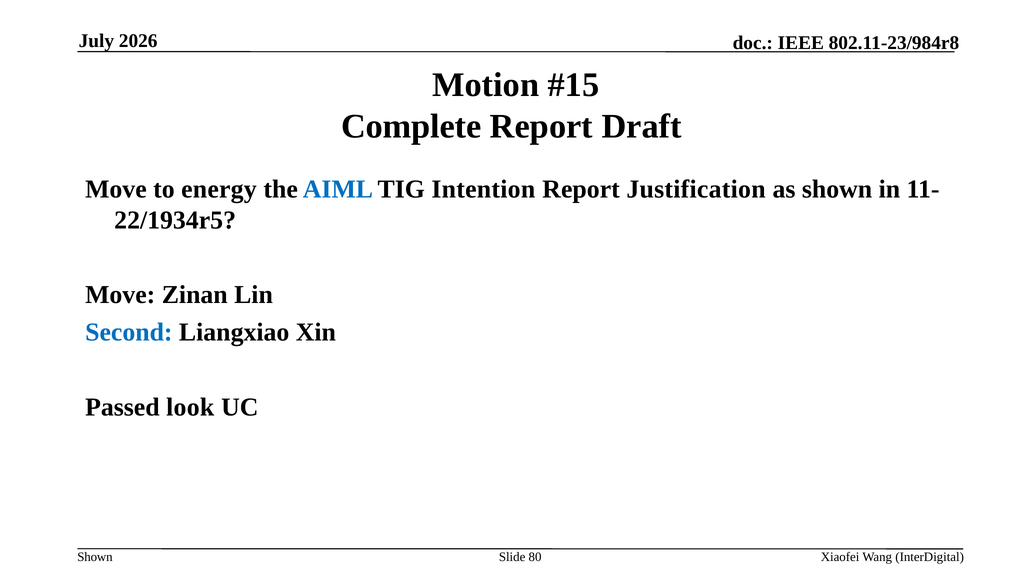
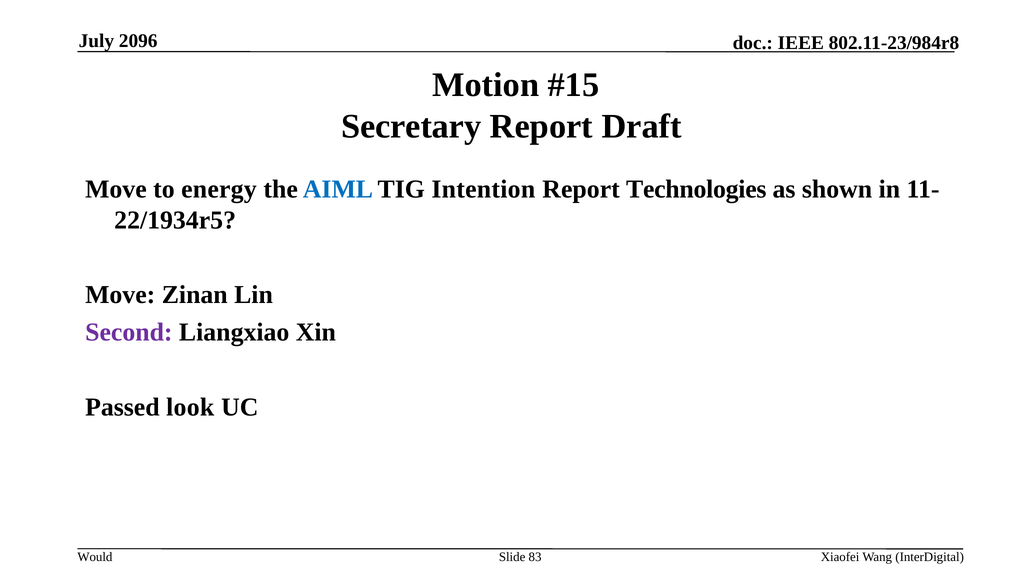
2026: 2026 -> 2096 (138, 41)
Complete: Complete -> Secretary (411, 126)
Justification: Justification -> Technologies (696, 189)
Second colour: blue -> purple (129, 332)
Shown: Shown -> Would (95, 557)
80: 80 -> 83 (535, 557)
